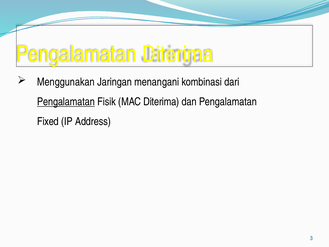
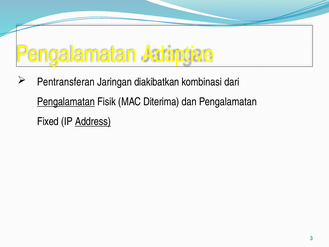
Pengalamatan Diterima: Diterima -> Adaptive (178, 54)
Menggunakan: Menggunakan -> Pentransferan (66, 82)
menangani: menangani -> diakibatkan (157, 82)
Address underline: none -> present (93, 121)
